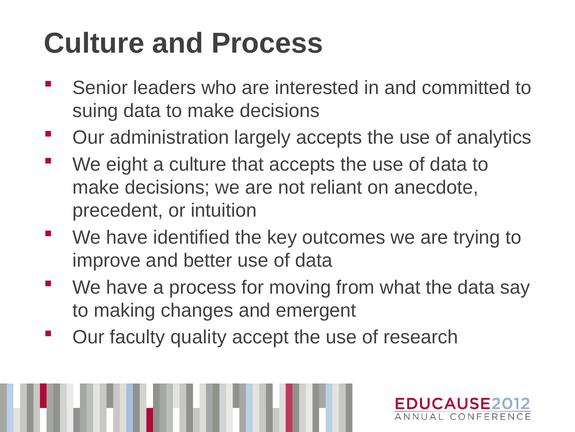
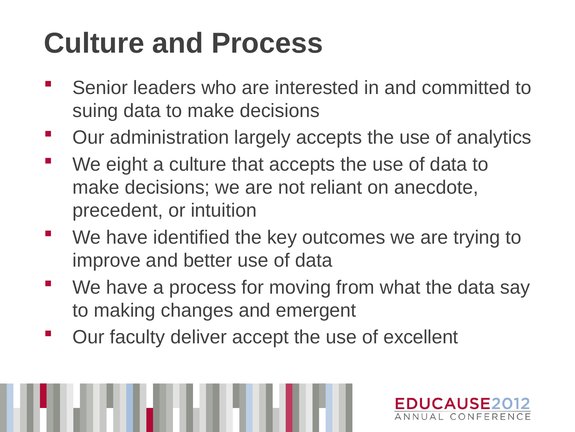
quality: quality -> deliver (199, 337)
research: research -> excellent (421, 337)
